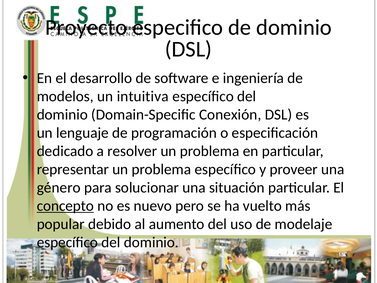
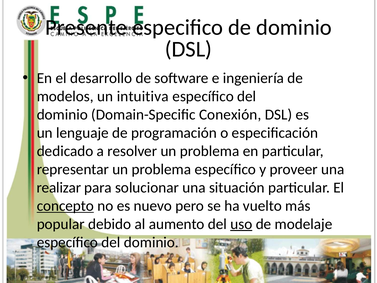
Proyecto: Proyecto -> Presente (86, 27)
género: género -> realizar (59, 187)
uso underline: none -> present (241, 224)
